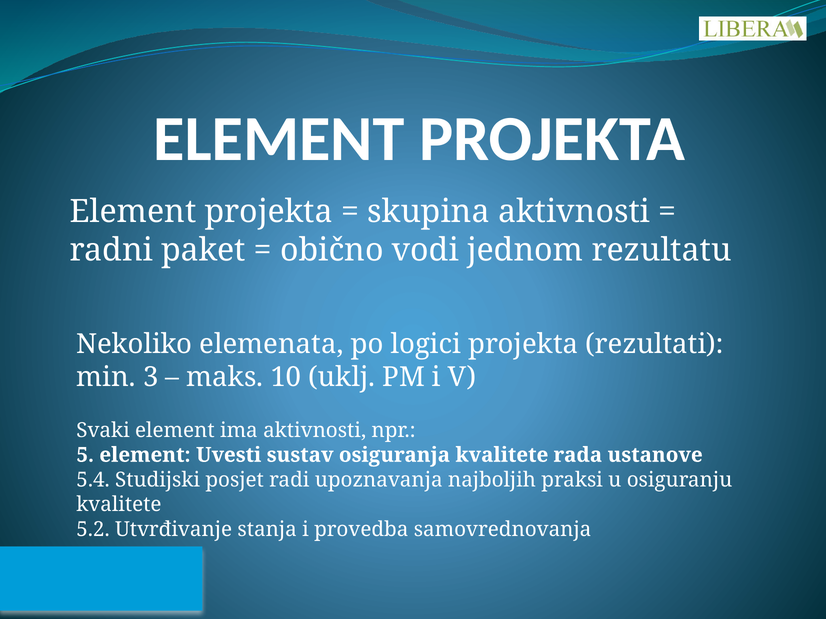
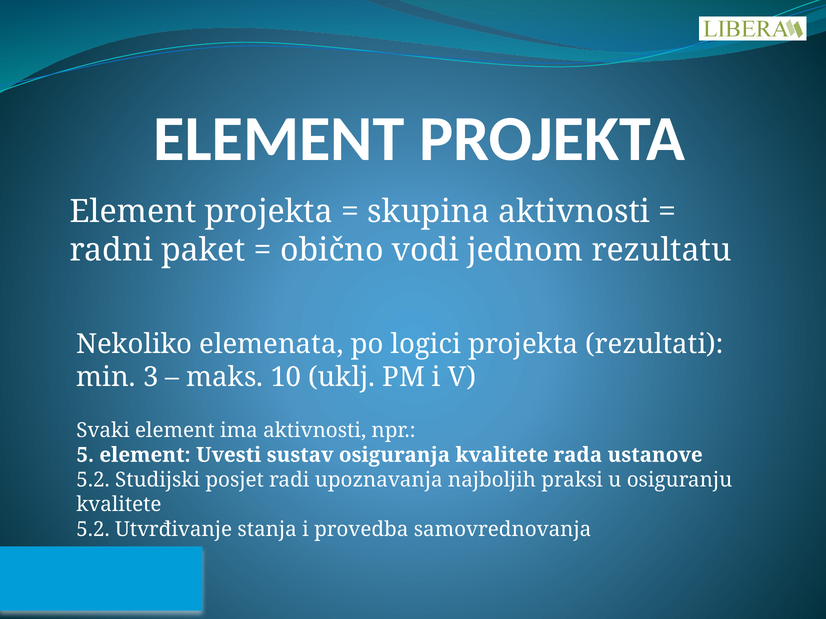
5.4: 5.4 -> 5.2 (93, 480)
